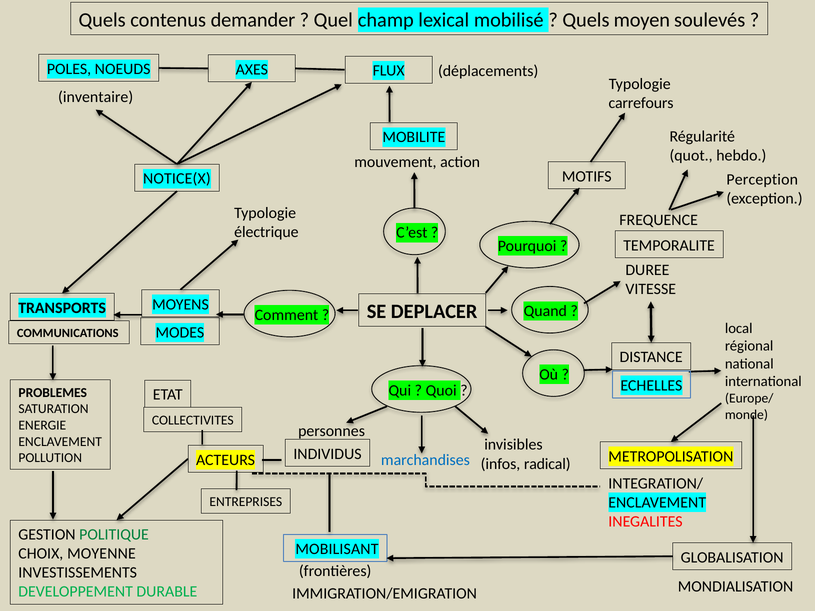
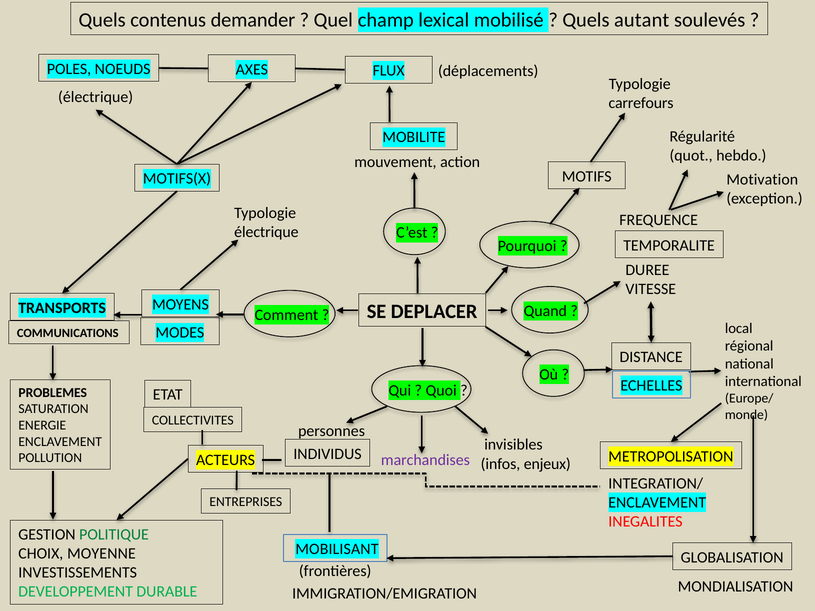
moyen: moyen -> autant (642, 20)
inventaire: inventaire -> électrique (96, 97)
NOTICE(X: NOTICE(X -> MOTIFS(X (177, 179)
Perception: Perception -> Motivation (762, 180)
marchandises colour: blue -> purple (425, 460)
radical: radical -> enjeux (547, 464)
